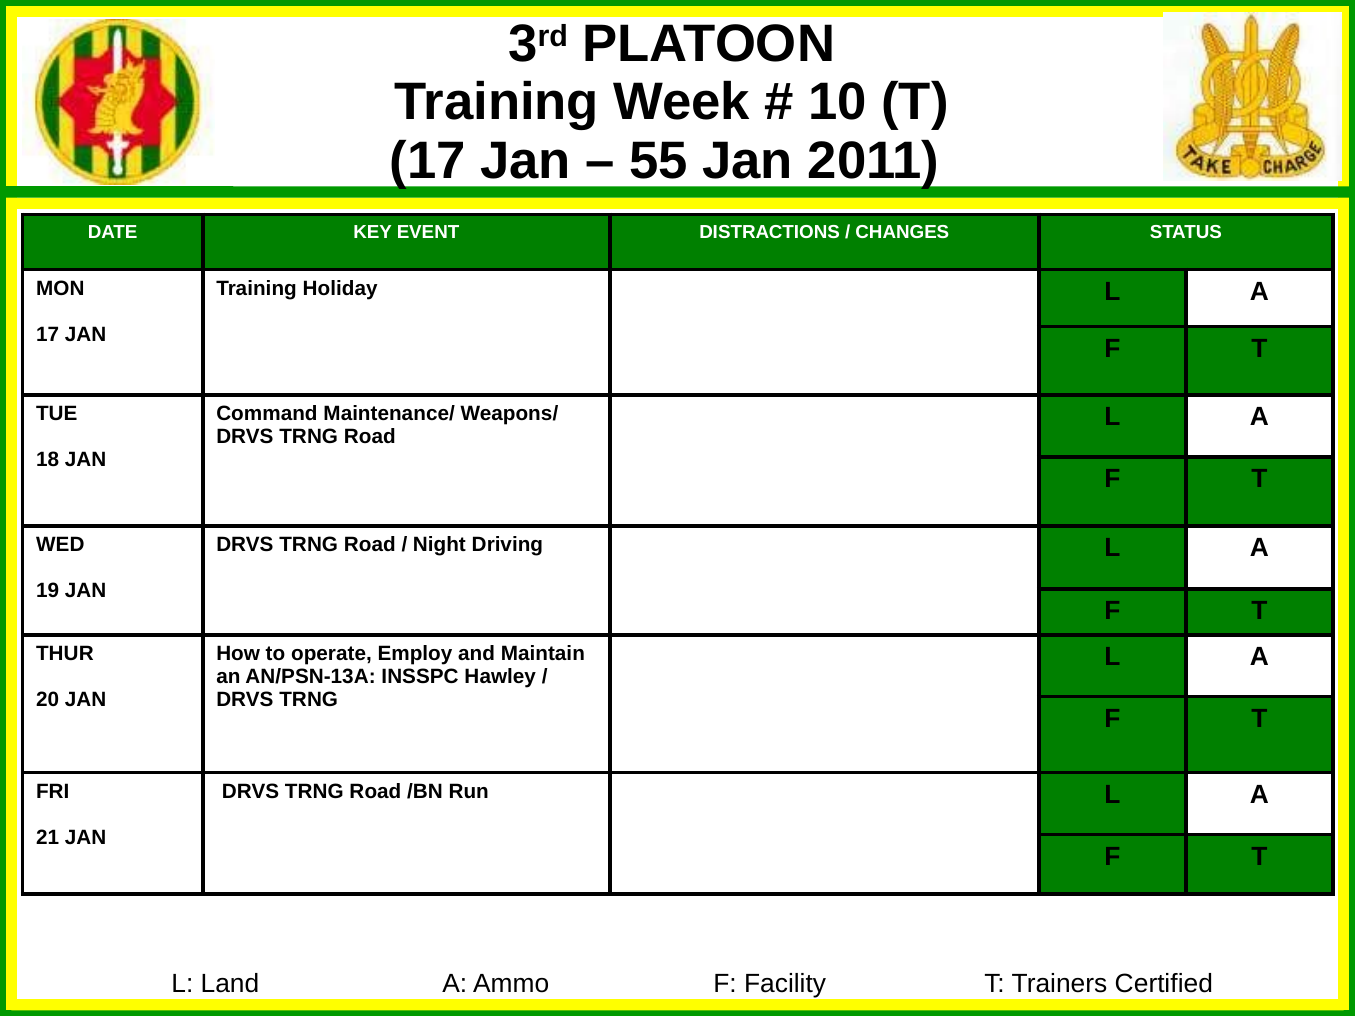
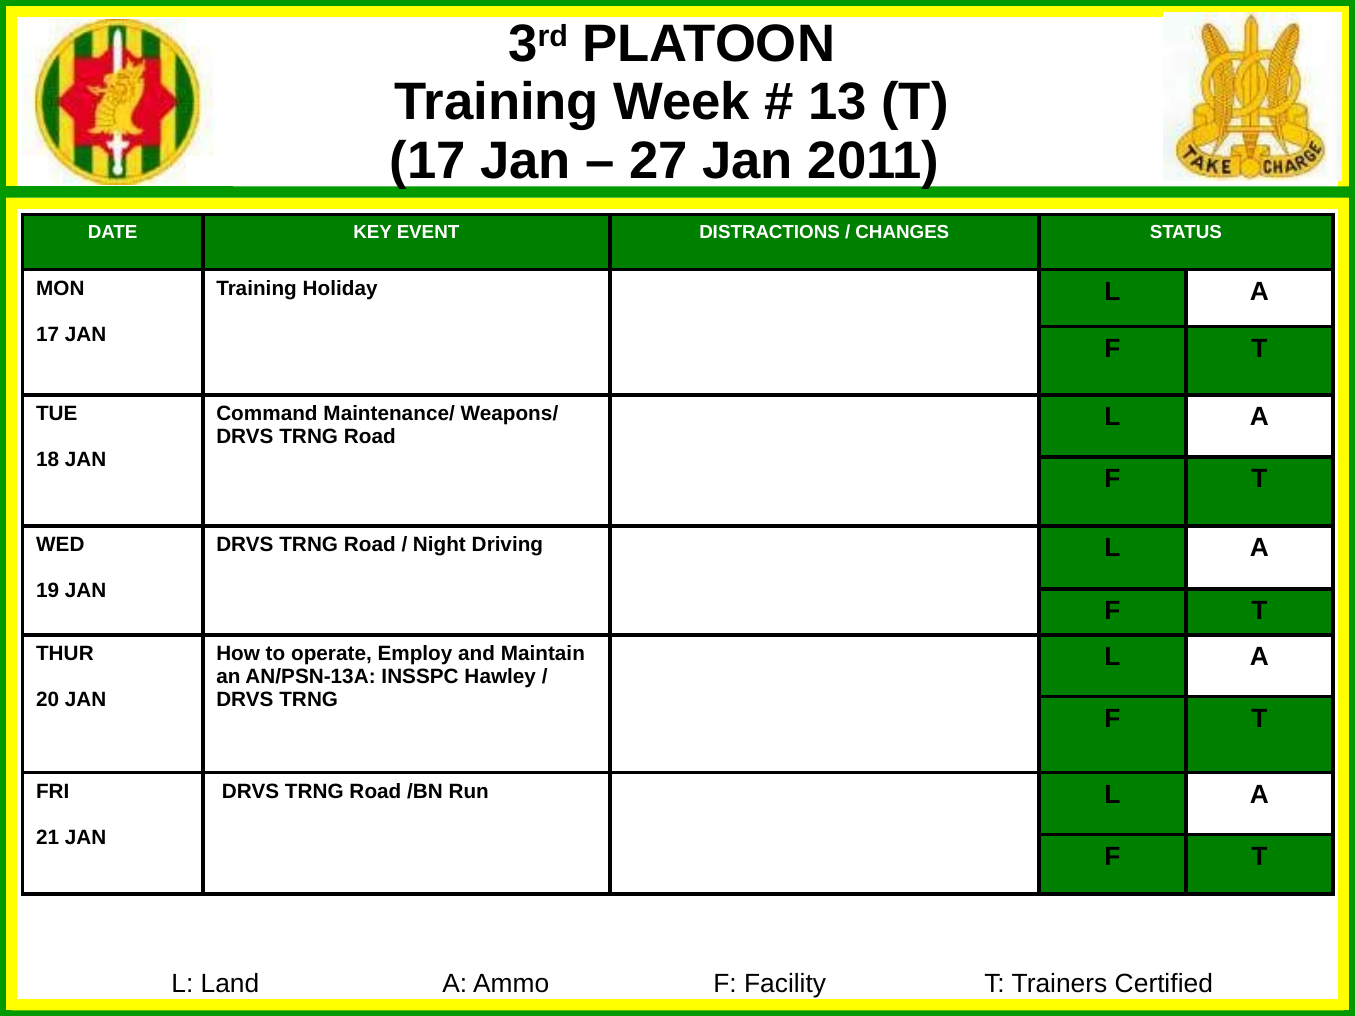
10: 10 -> 13 (838, 102)
55: 55 -> 27 (658, 161)
